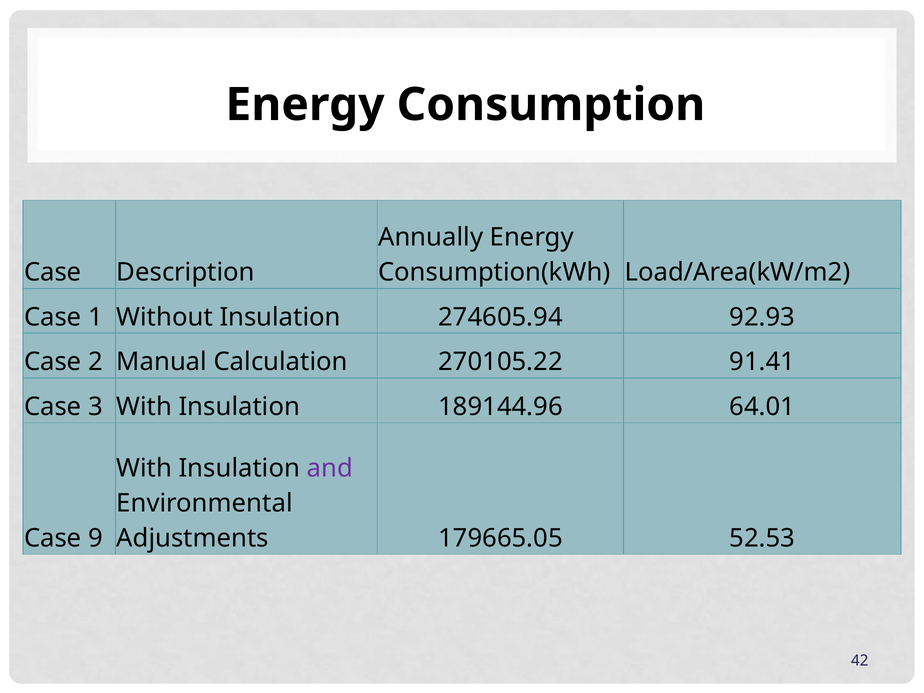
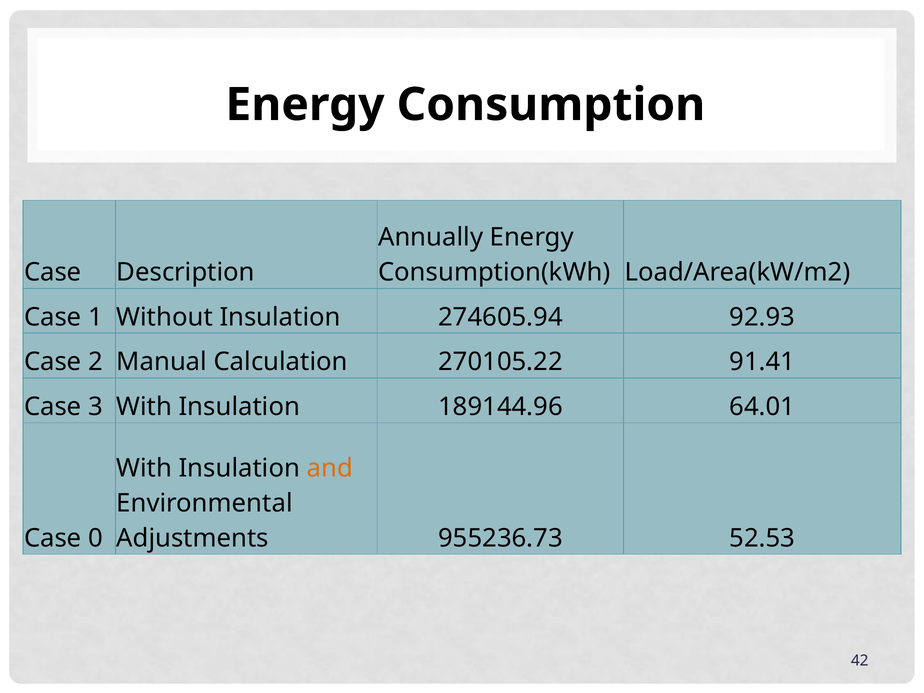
and colour: purple -> orange (330, 468)
9: 9 -> 0 (95, 538)
179665.05: 179665.05 -> 955236.73 (500, 538)
